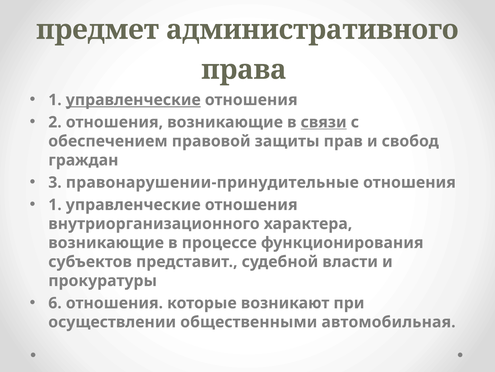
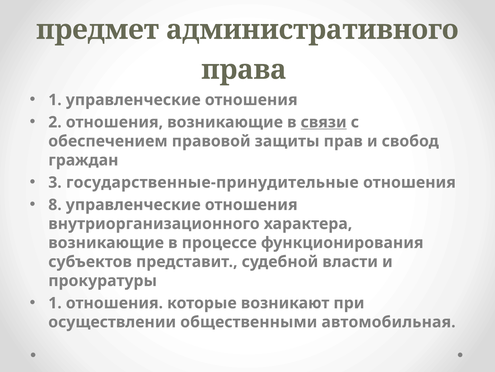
управленческие underline: present -> none (133, 100)
правонарушении-принудительные: правонарушении-принудительные -> государственные-принудительные (212, 182)
1: 1 -> 8 (55, 204)
6: 6 -> 1 (55, 302)
